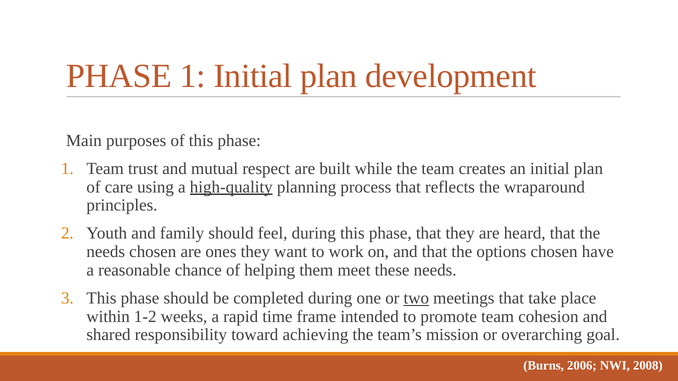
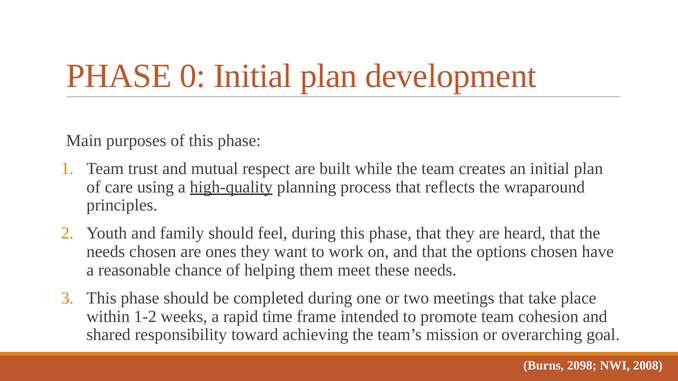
1: 1 -> 0 (193, 76)
two underline: present -> none (416, 298)
2006: 2006 -> 2098 (582, 366)
